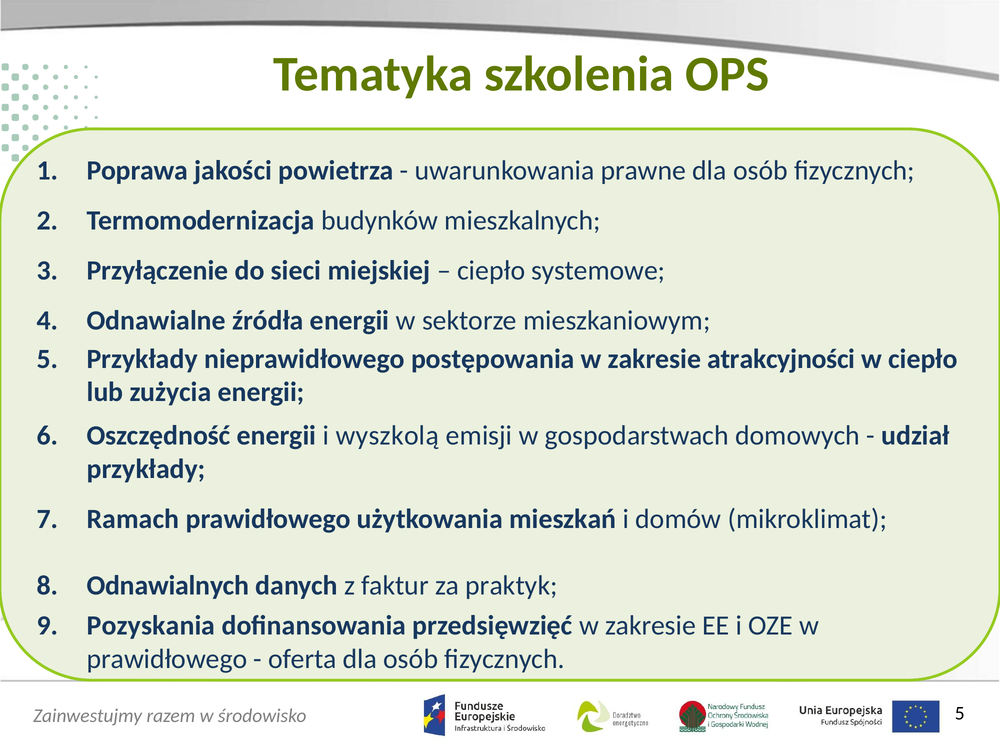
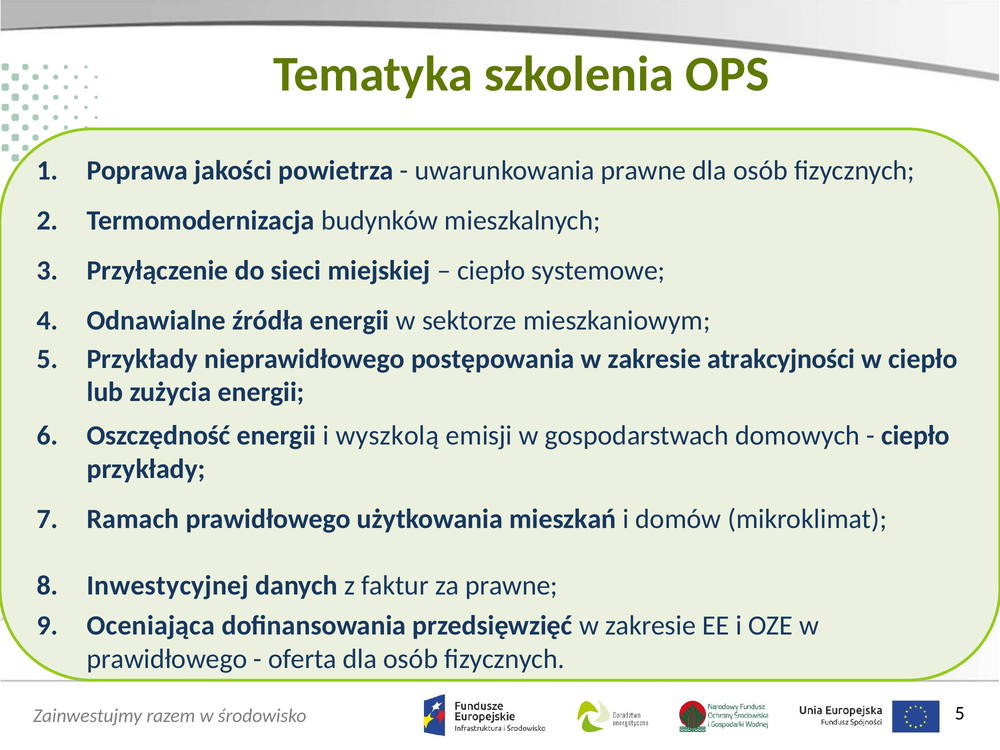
udział: udział -> ciepło (916, 436)
Odnawialnych: Odnawialnych -> Inwestycyjnej (168, 586)
za praktyk: praktyk -> prawne (511, 586)
Pozyskania: Pozyskania -> Oceniająca (151, 626)
